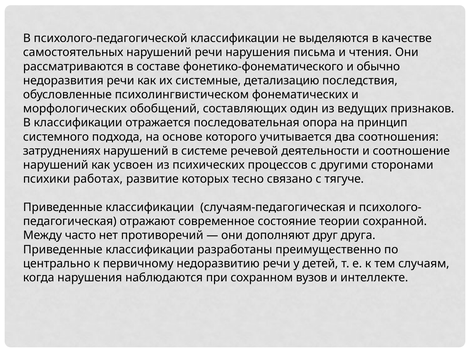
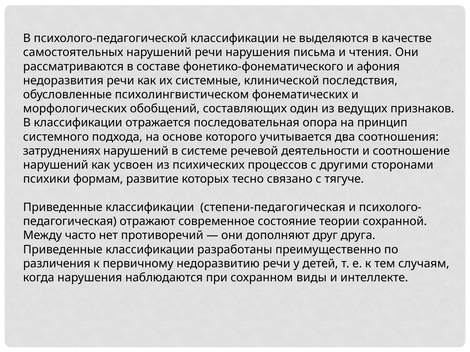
обычно: обычно -> афония (378, 67)
детализацию: детализацию -> клинической (282, 81)
работах: работах -> формам (98, 179)
случаям-педагогическая: случаям-педагогическая -> степени-педагогическая (273, 208)
центрально: центрально -> различения (57, 264)
вузов: вузов -> виды (312, 278)
